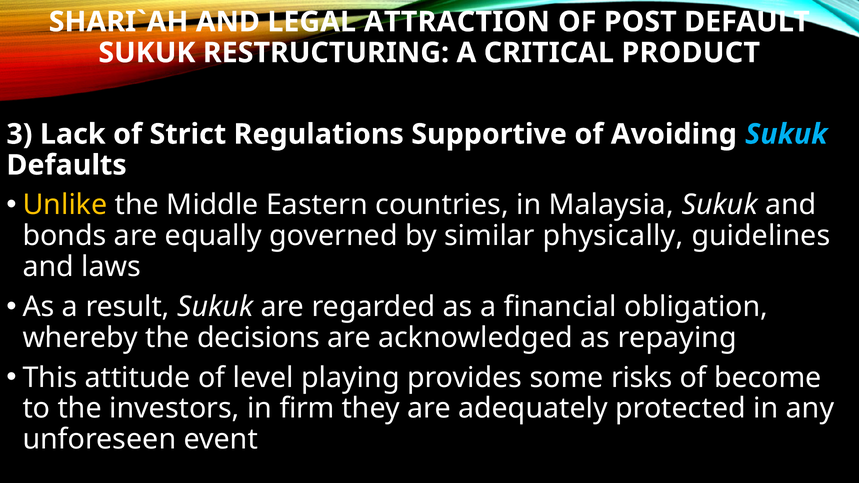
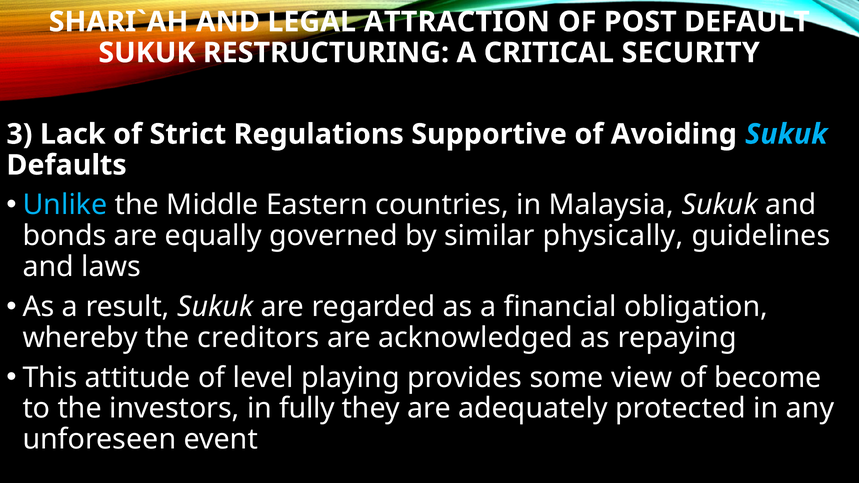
PRODUCT: PRODUCT -> SECURITY (691, 53)
Unlike colour: yellow -> light blue (65, 205)
decisions: decisions -> creditors (258, 338)
risks: risks -> view (642, 378)
firm: firm -> fully (307, 409)
